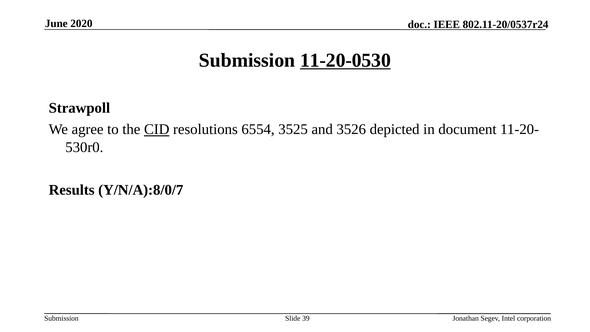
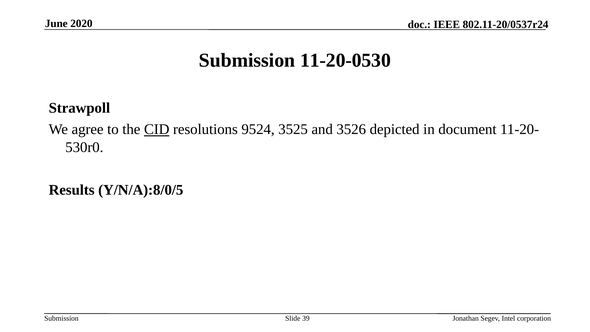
11-20-0530 underline: present -> none (345, 60)
6554: 6554 -> 9524 (258, 129)
Y/N/A):8/0/7: Y/N/A):8/0/7 -> Y/N/A):8/0/5 (141, 190)
